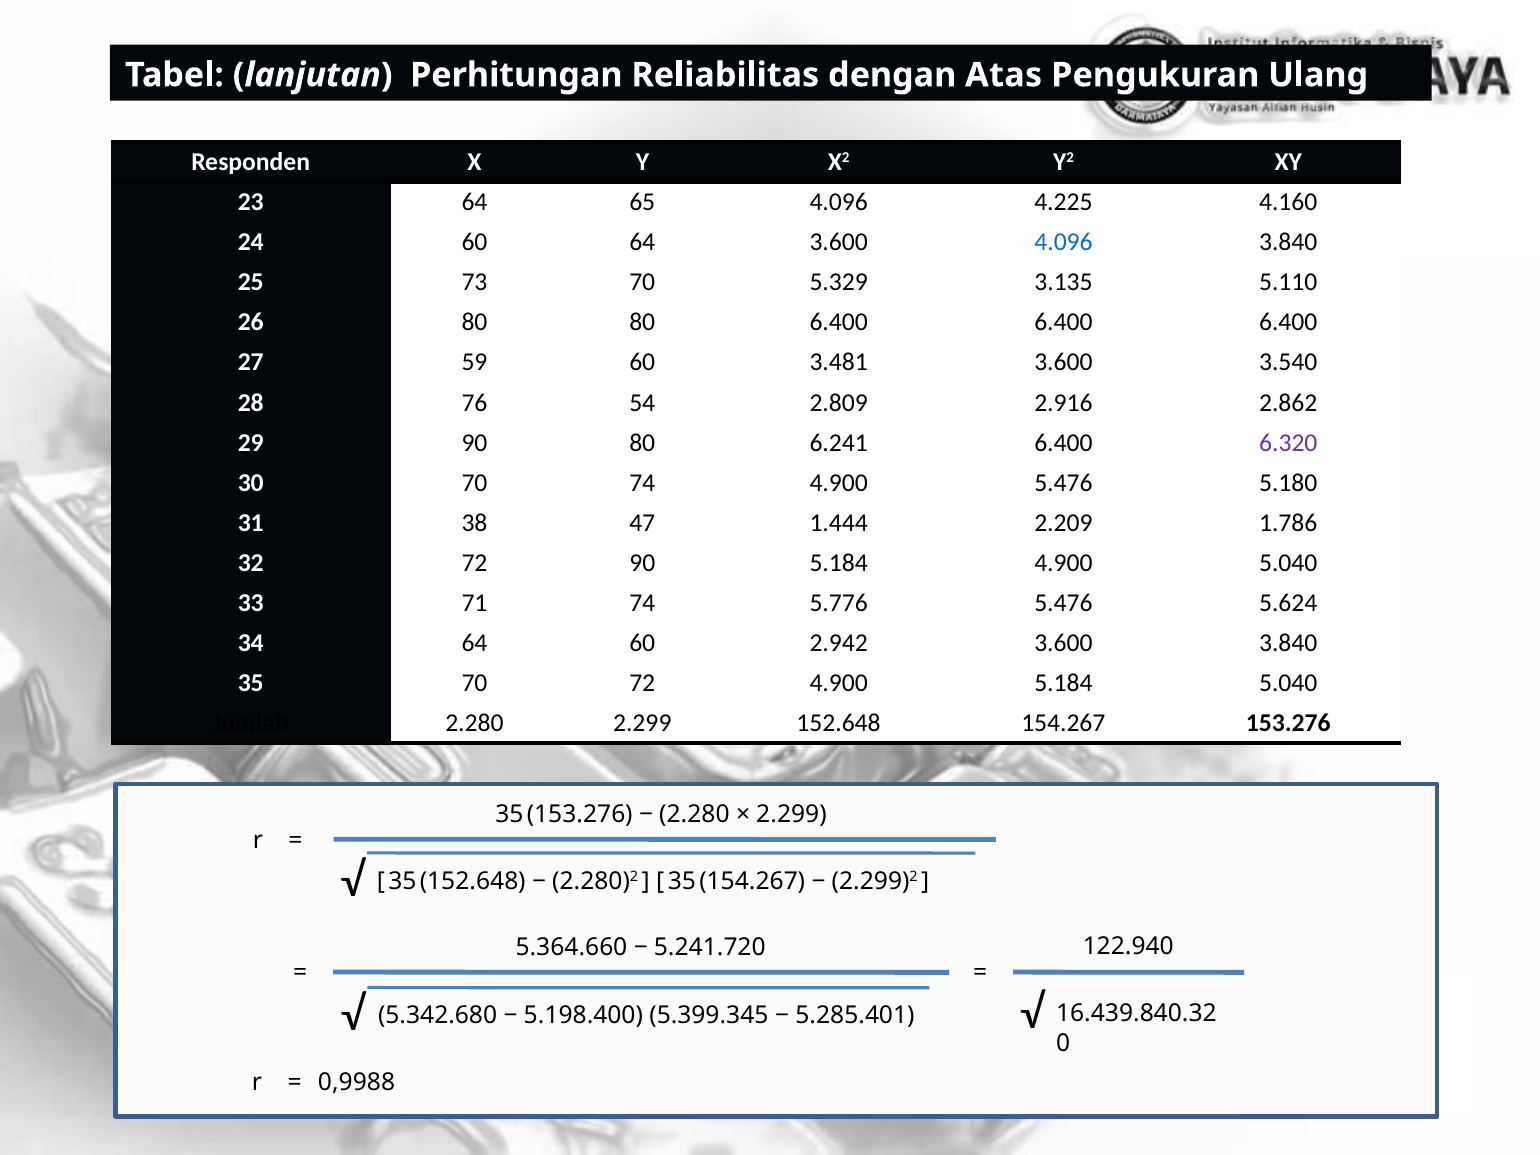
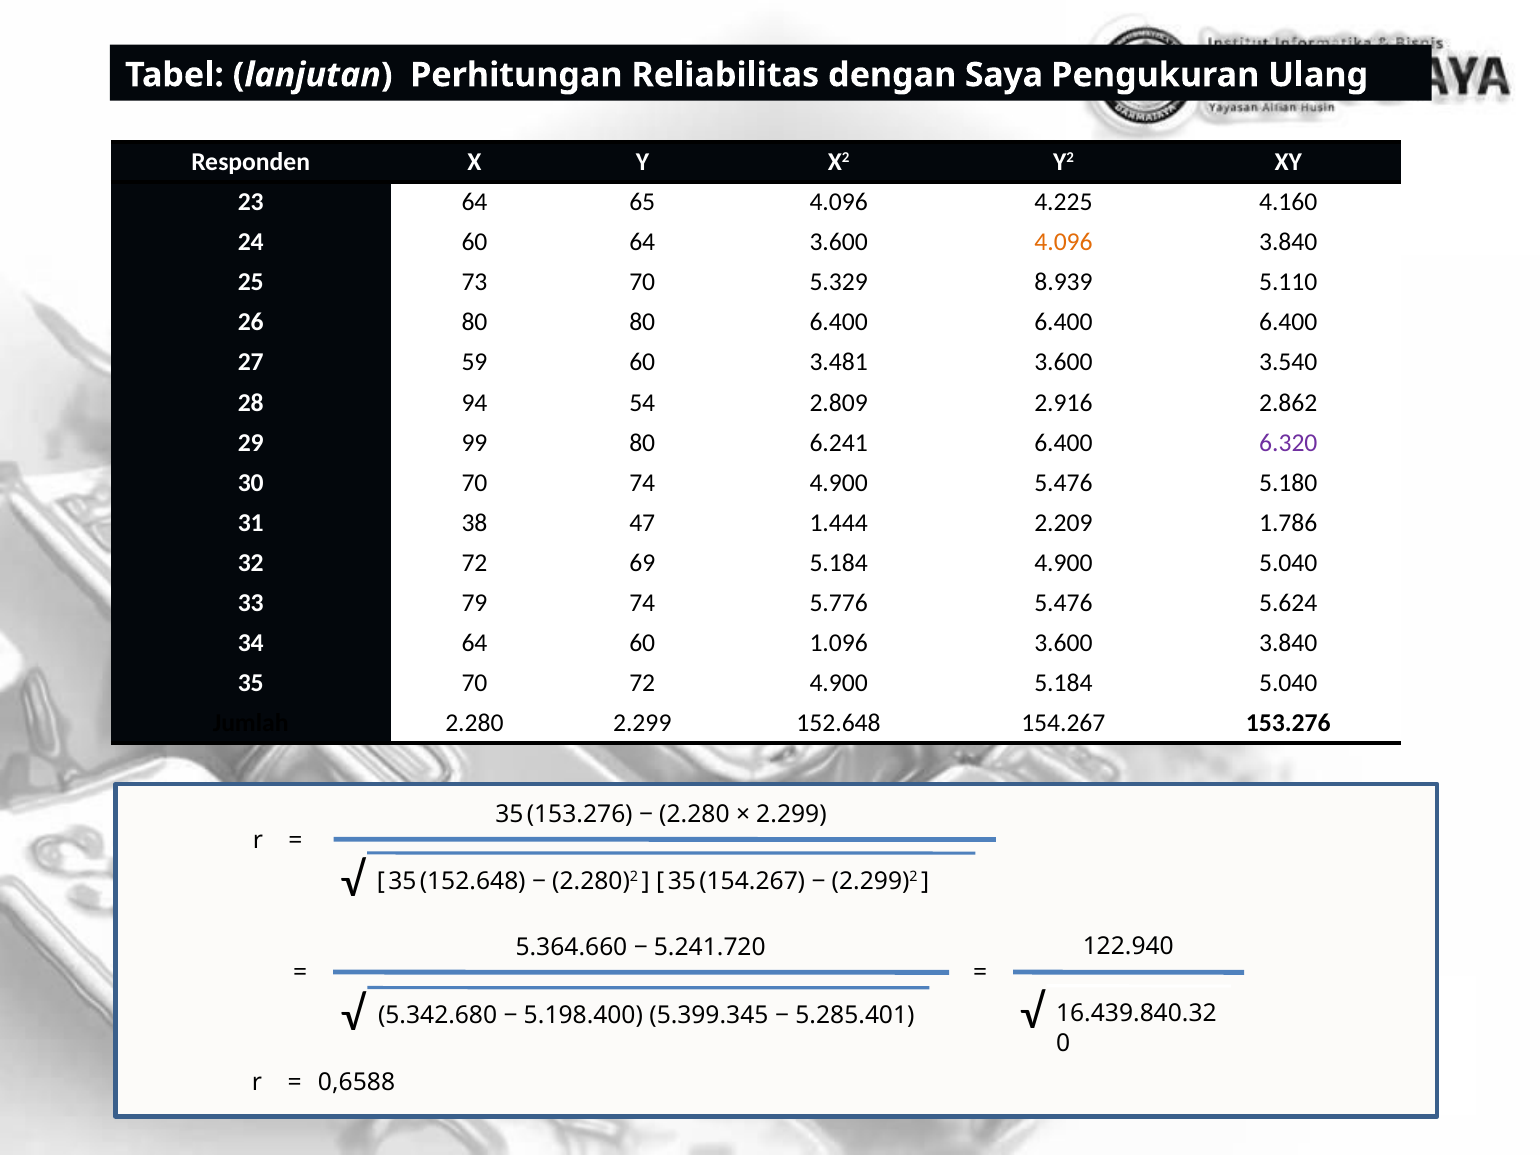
Atas: Atas -> Saya (1004, 75)
4.096 colour: blue -> orange (1064, 242)
3.135: 3.135 -> 8.939 (1064, 282)
76: 76 -> 94 (474, 403)
29 90: 90 -> 99 (474, 443)
72 90: 90 -> 69 (642, 563)
71: 71 -> 79 (474, 603)
2.942: 2.942 -> 1.096 (839, 643)
0,9988: 0,9988 -> 0,6588 (357, 1082)
